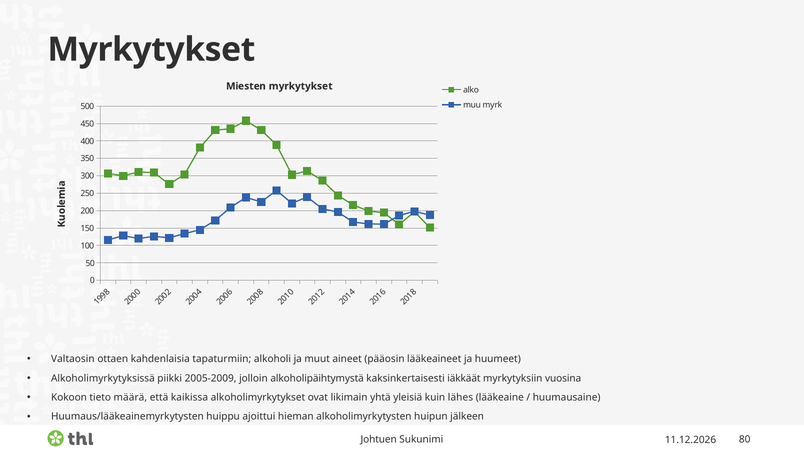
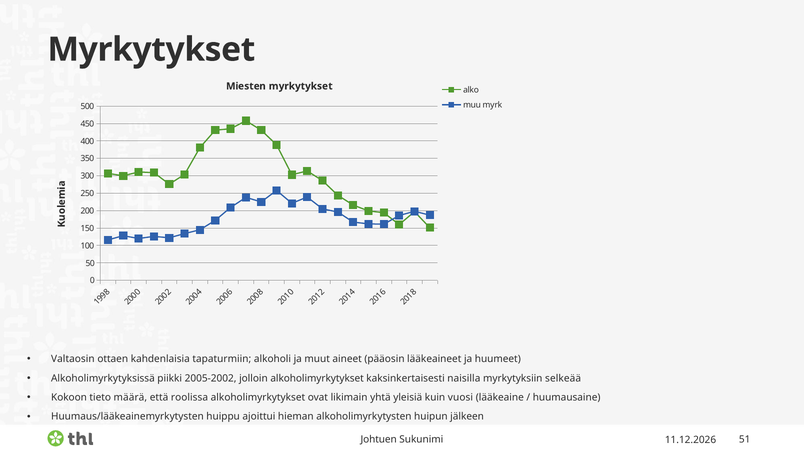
2005-2009: 2005-2009 -> 2005-2002 (211, 378)
jolloin alkoholipäihtymystä: alkoholipäihtymystä -> alkoholimyrkytykset (317, 378)
iäkkäät: iäkkäät -> naisilla (464, 378)
vuosina: vuosina -> selkeää (563, 378)
kaikissa: kaikissa -> roolissa (190, 398)
lähes: lähes -> vuosi (460, 398)
80: 80 -> 51 (745, 440)
